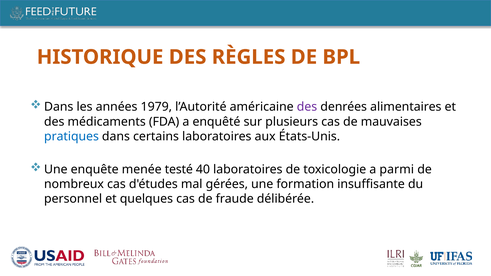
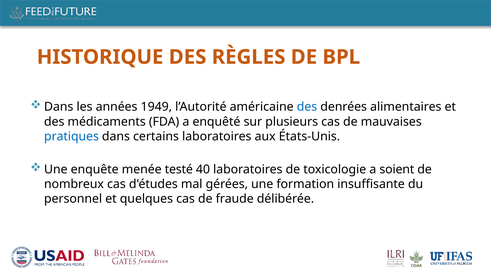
1979: 1979 -> 1949 (156, 107)
des colour: purple -> blue (307, 107)
parmi: parmi -> soient (397, 170)
